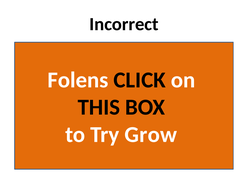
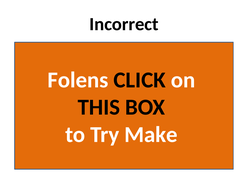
Grow: Grow -> Make (151, 135)
